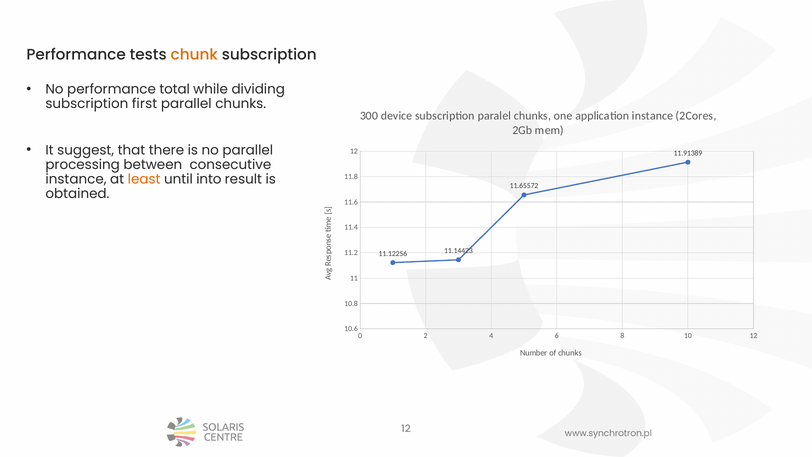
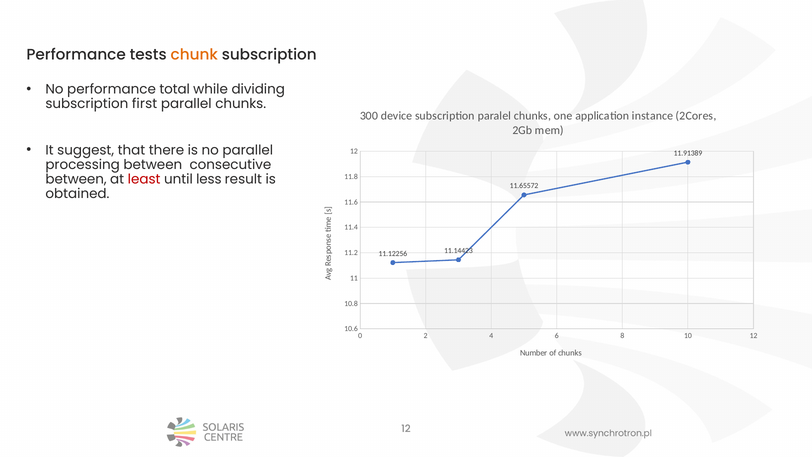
instance: instance -> between (76, 179)
least colour: orange -> red (144, 179)
into: into -> less (209, 179)
